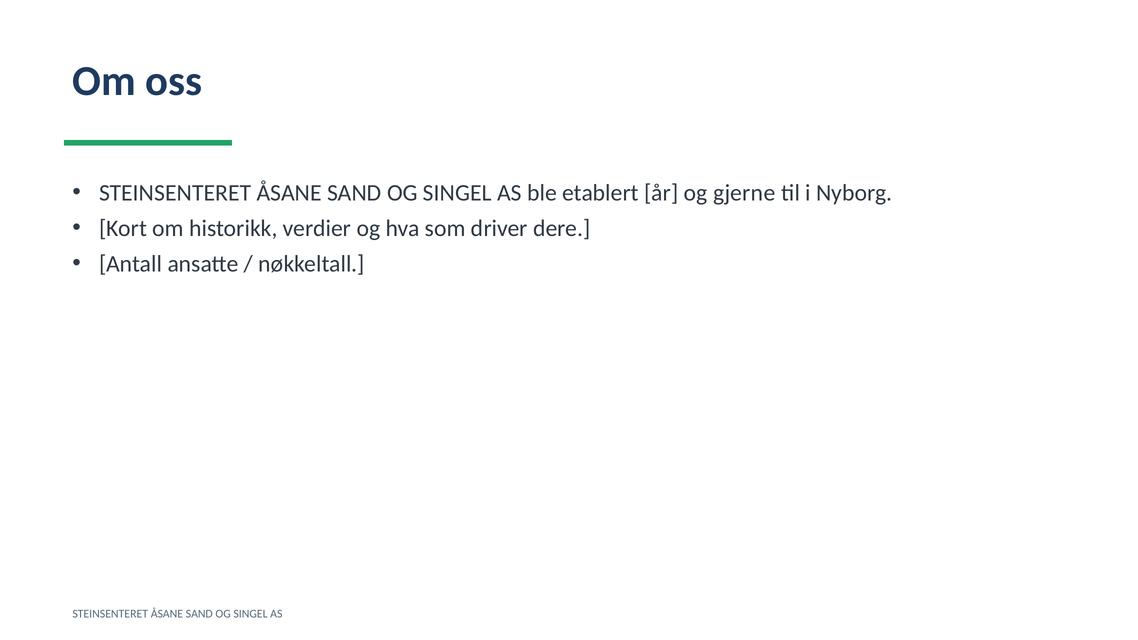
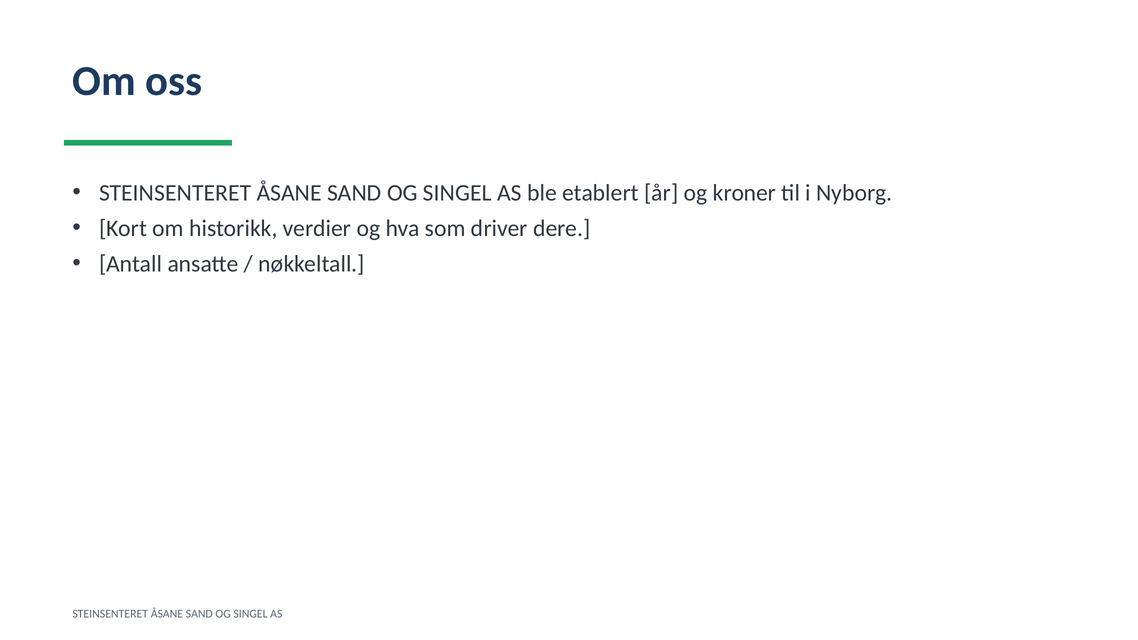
gjerne: gjerne -> kroner (744, 193)
